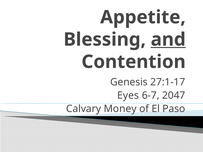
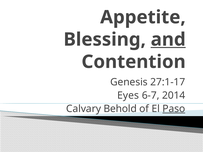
2047: 2047 -> 2014 (174, 96)
Money: Money -> Behold (120, 109)
Paso underline: none -> present (174, 109)
